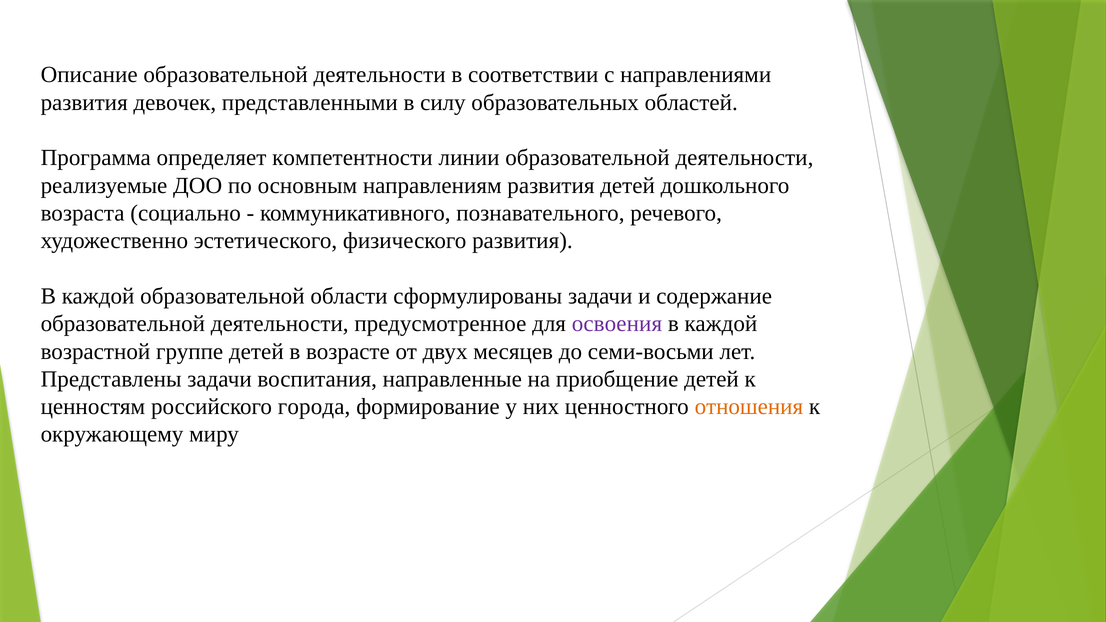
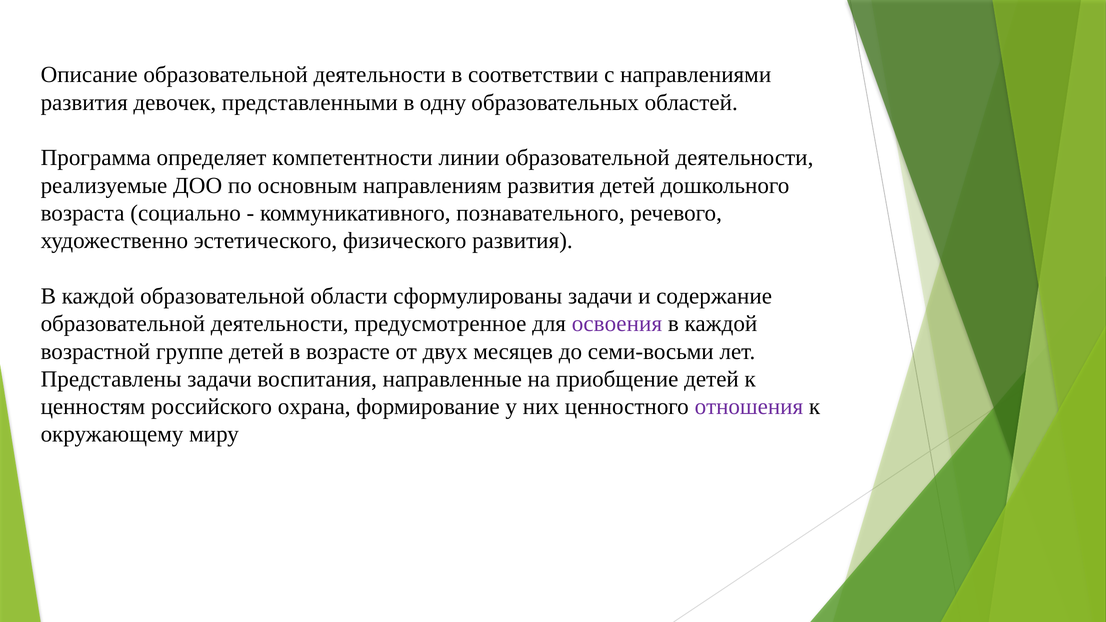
силу: силу -> одну (443, 103)
города: города -> охрана (314, 407)
отношения colour: orange -> purple (749, 407)
